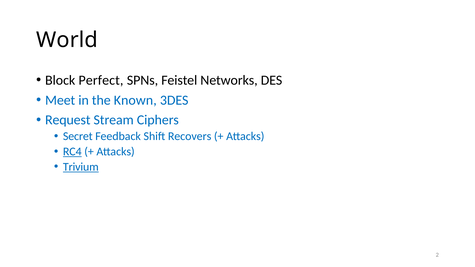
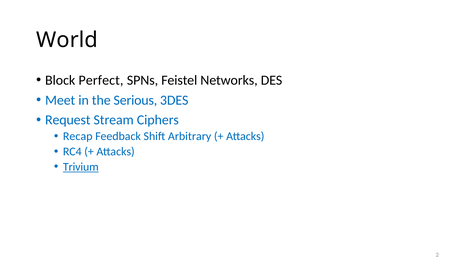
Known: Known -> Serious (135, 100)
Secret: Secret -> Recap (78, 136)
Recovers: Recovers -> Arbitrary (190, 136)
RC4 underline: present -> none (72, 152)
